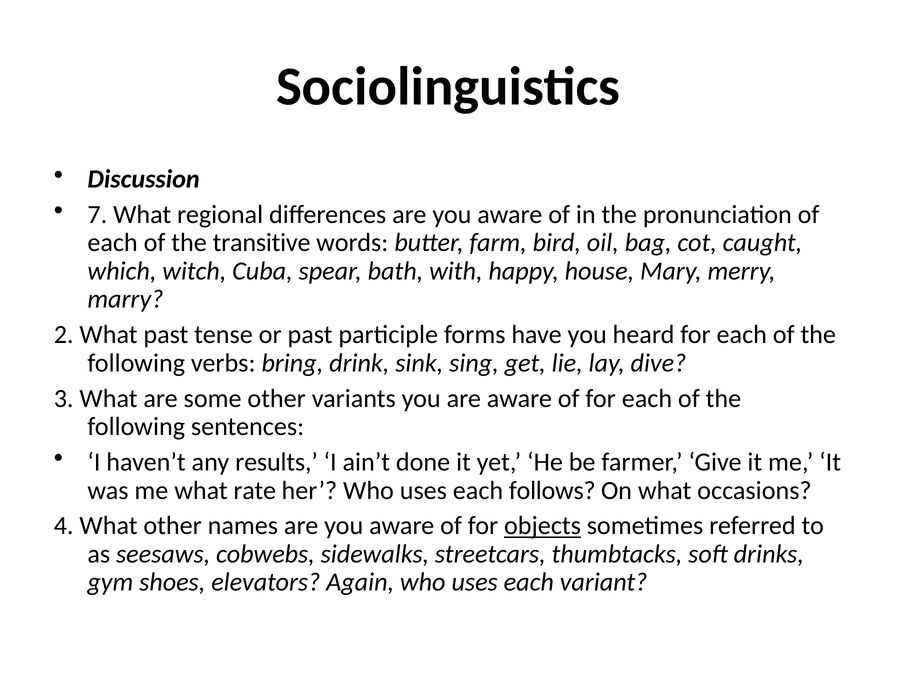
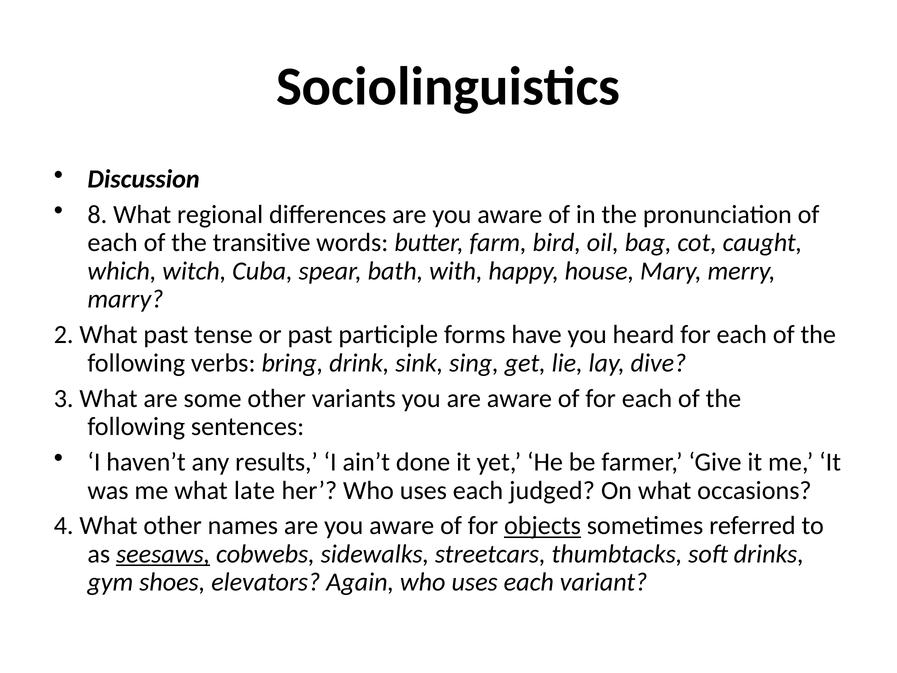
7: 7 -> 8 (97, 214)
rate: rate -> late (255, 490)
follows: follows -> judged (552, 490)
seesaws underline: none -> present (163, 554)
